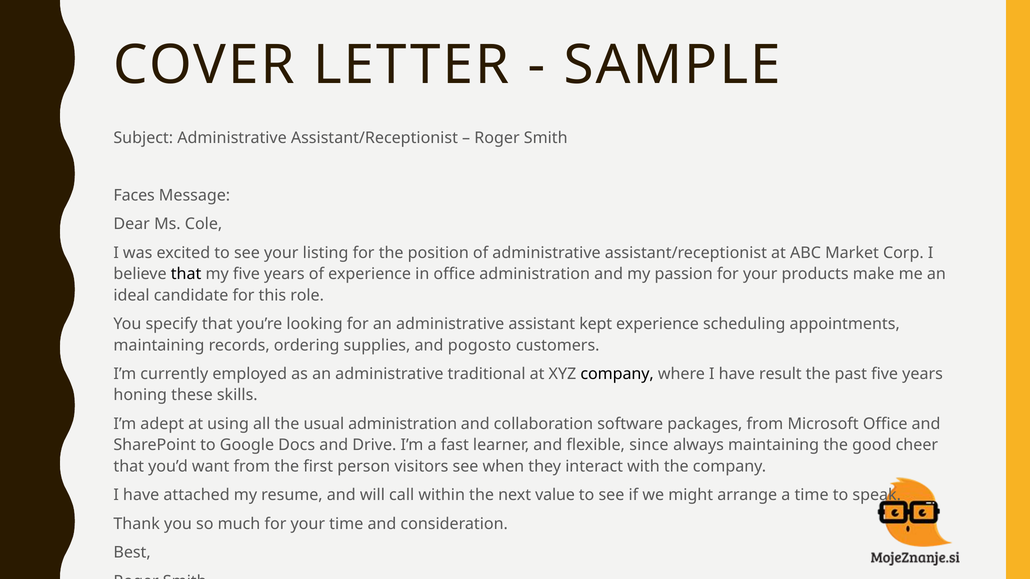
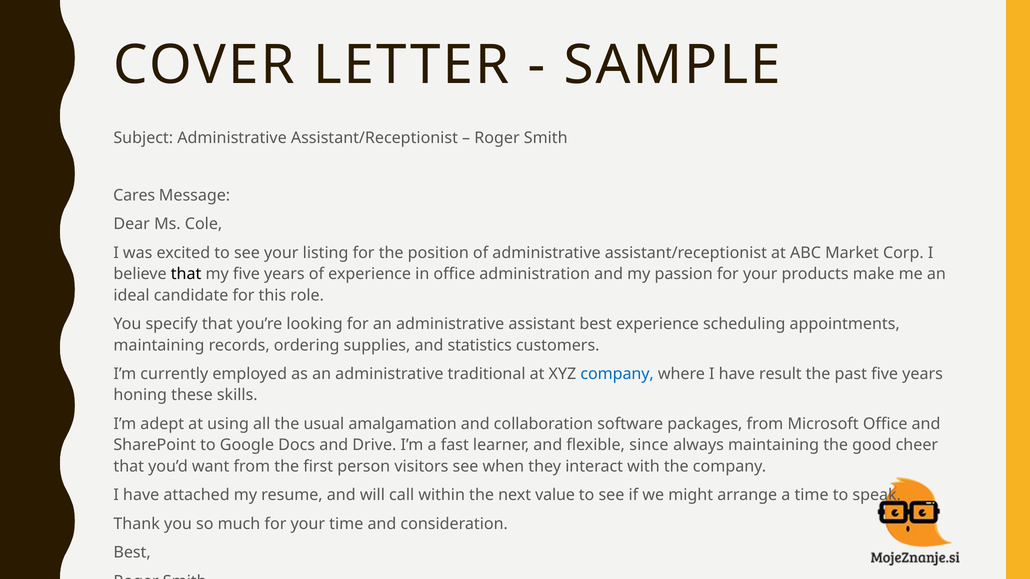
Faces: Faces -> Cares (134, 196)
assistant kept: kept -> best (596, 324)
pogosto: pogosto -> statistics (480, 345)
company colour: black -> blue (617, 374)
usual administration: administration -> amalgamation (403, 424)
